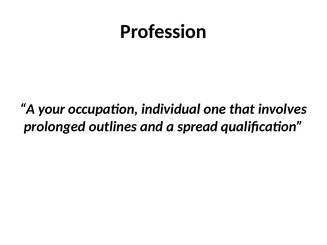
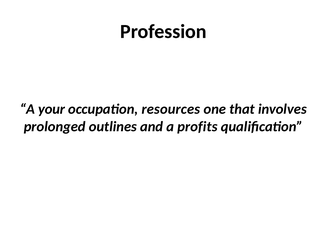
individual: individual -> resources (171, 109)
spread: spread -> profits (197, 127)
